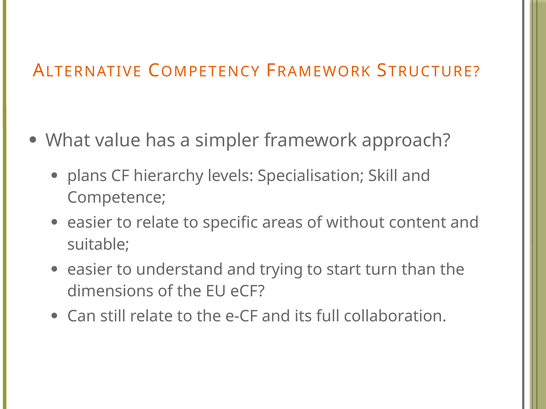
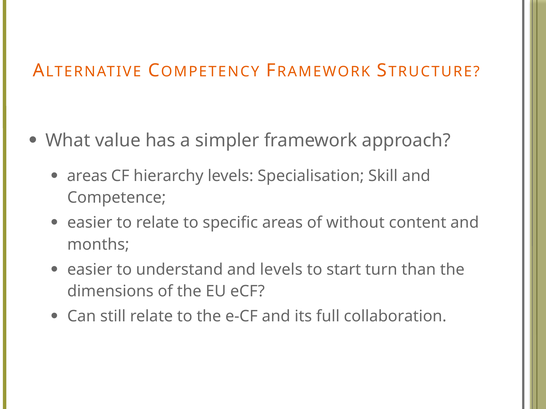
plans: plans -> areas (87, 176)
suitable: suitable -> months (98, 245)
and trying: trying -> levels (281, 270)
